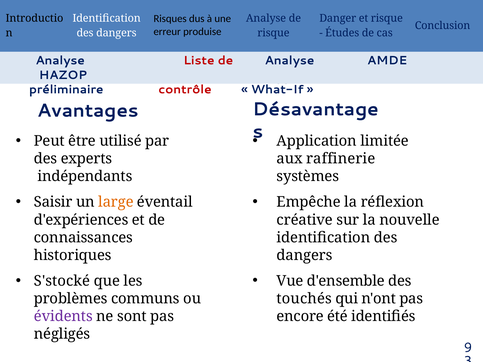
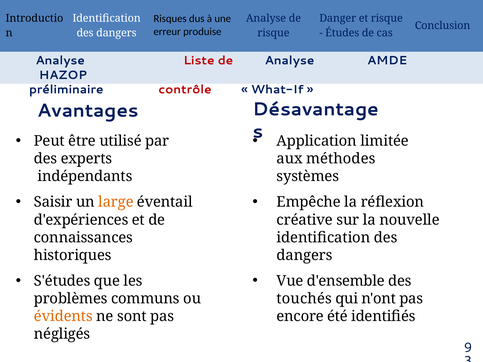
raffinerie: raffinerie -> méthodes (341, 159)
S'stocké: S'stocké -> S'études (62, 281)
évidents colour: purple -> orange (63, 317)
